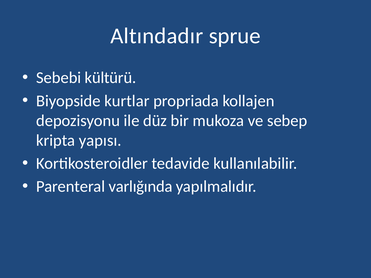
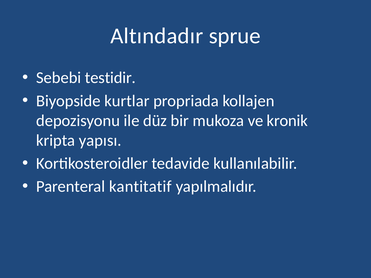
kültürü: kültürü -> testidir (110, 78)
sebep: sebep -> kronik (287, 121)
varlığında: varlığında -> kantitatif (140, 187)
